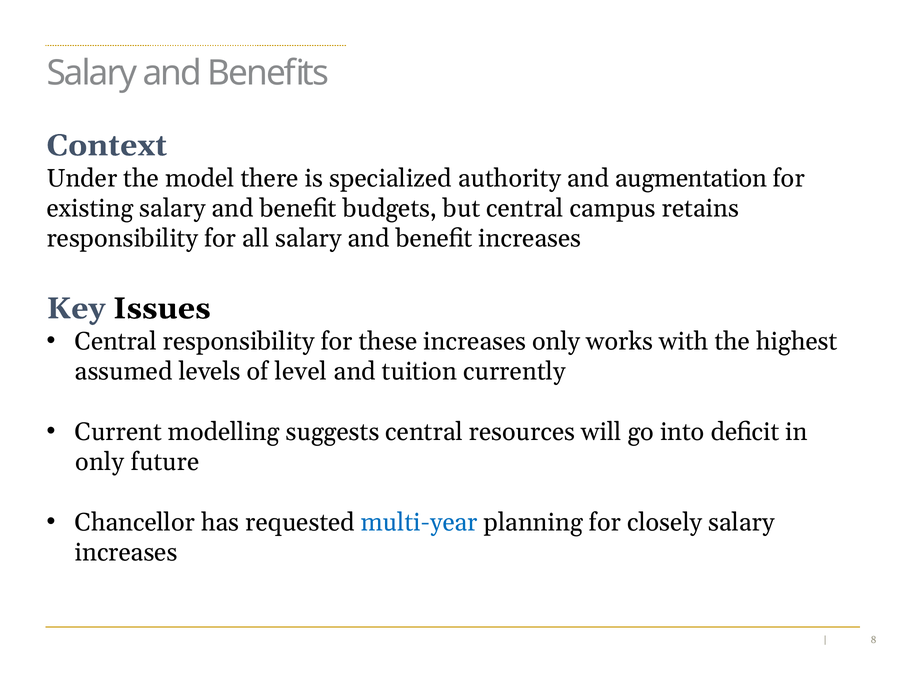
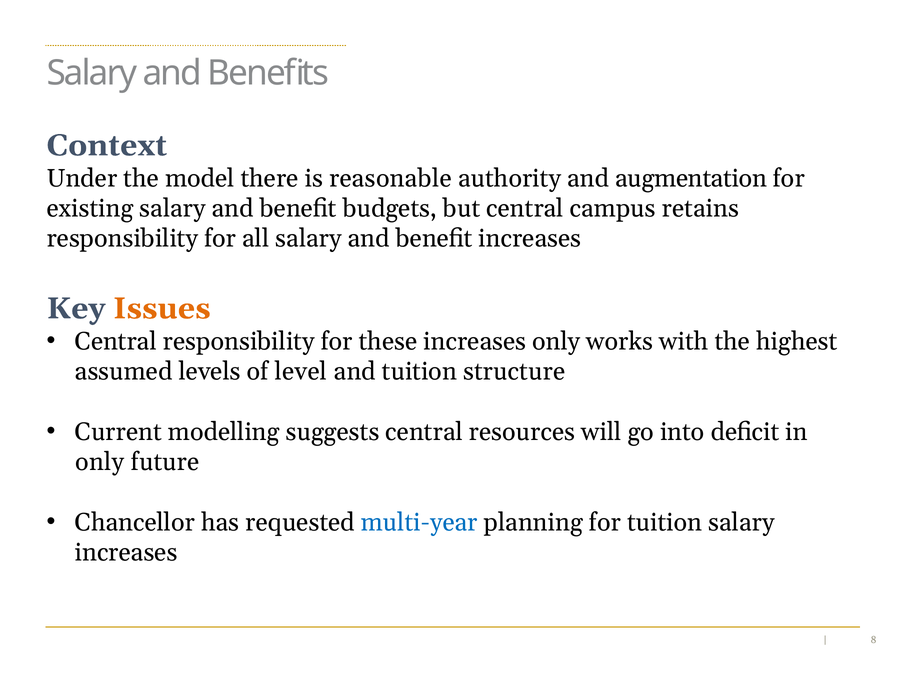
specialized: specialized -> reasonable (390, 178)
Issues colour: black -> orange (162, 308)
currently: currently -> structure (514, 371)
for closely: closely -> tuition (665, 522)
